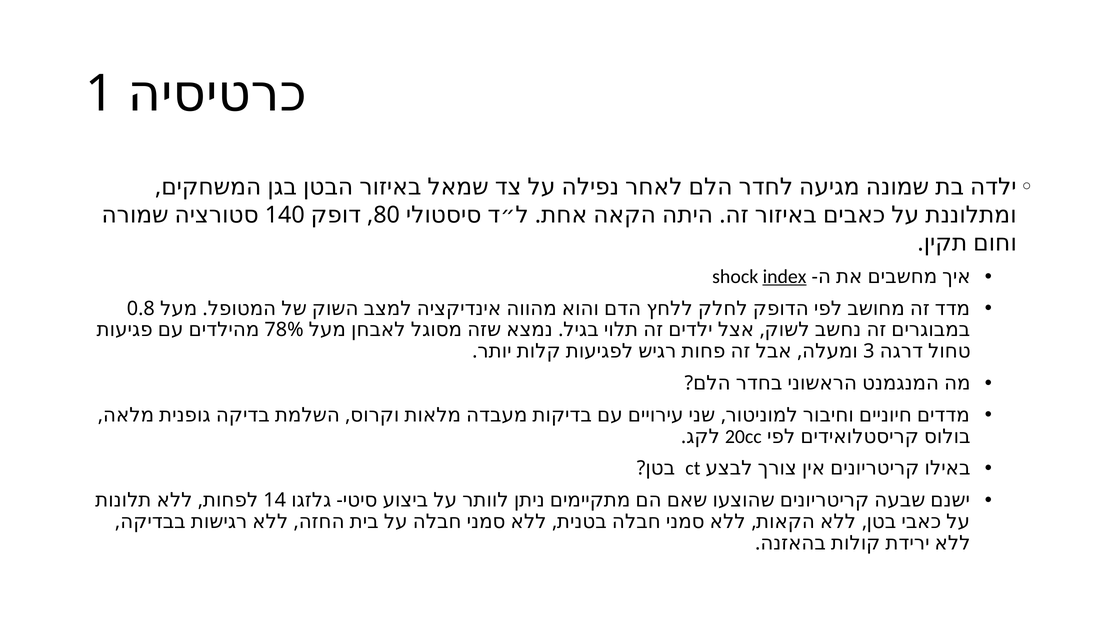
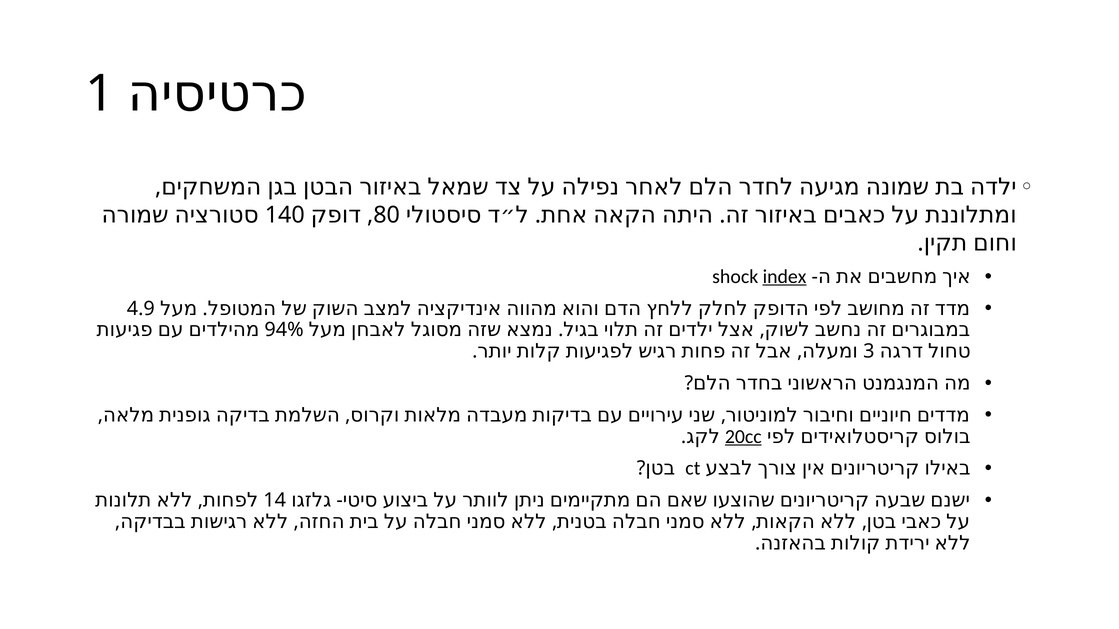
0.8: 0.8 -> 4.9 (141, 309)
78%: 78% -> 94% (284, 330)
20cc underline: none -> present (743, 437)
